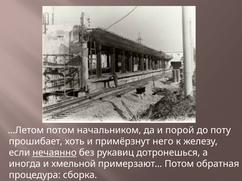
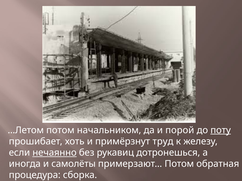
поту underline: none -> present (221, 130)
него: него -> труд (163, 142)
хмельной: хмельной -> самолёты (74, 164)
